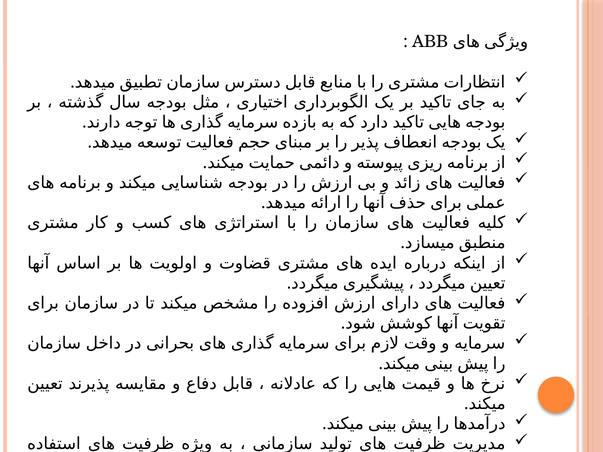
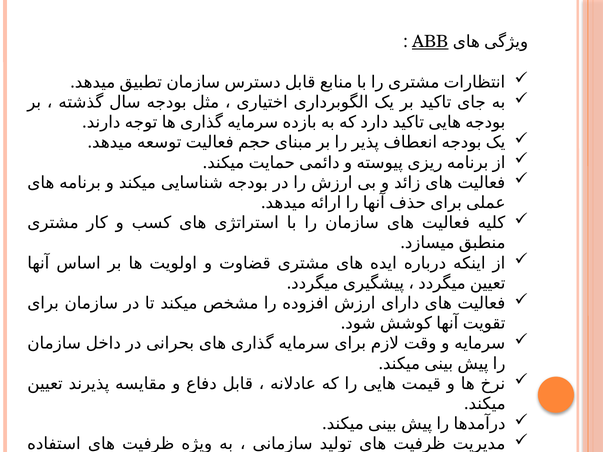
ABB underline: none -> present (430, 42)
